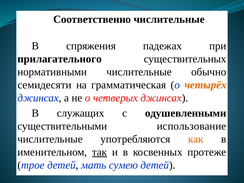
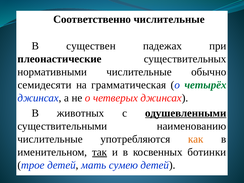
спряжения: спряжения -> существен (91, 46)
прилагательного: прилагательного -> плеонастические (60, 59)
четырёх colour: orange -> green (205, 85)
служащих: служащих -> животных (81, 113)
одушевленными underline: none -> present (186, 113)
использование: использование -> наименованию (192, 126)
протеже: протеже -> ботинки (207, 152)
